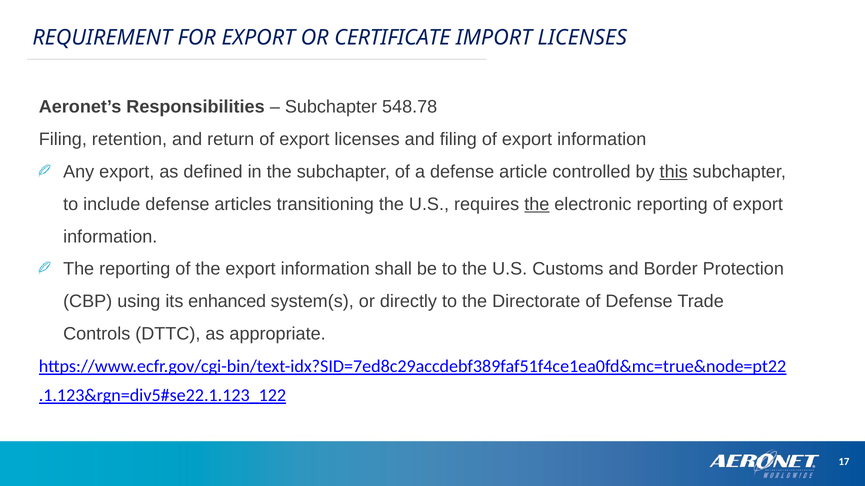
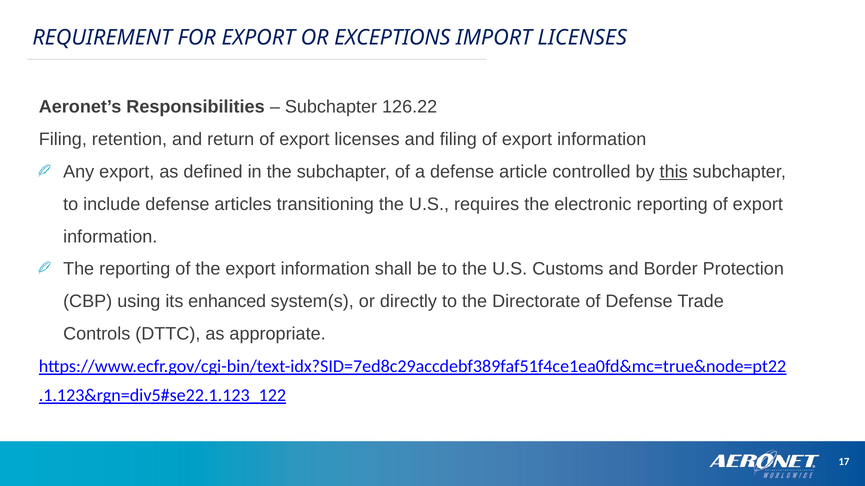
CERTIFICATE: CERTIFICATE -> EXCEPTIONS (392, 38)
548.78: 548.78 -> 126.22 (410, 107)
the underline: present -> none (537, 204)
